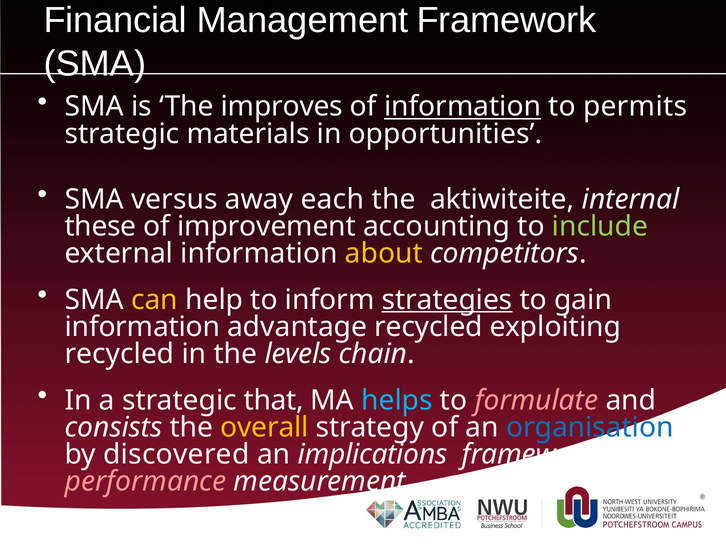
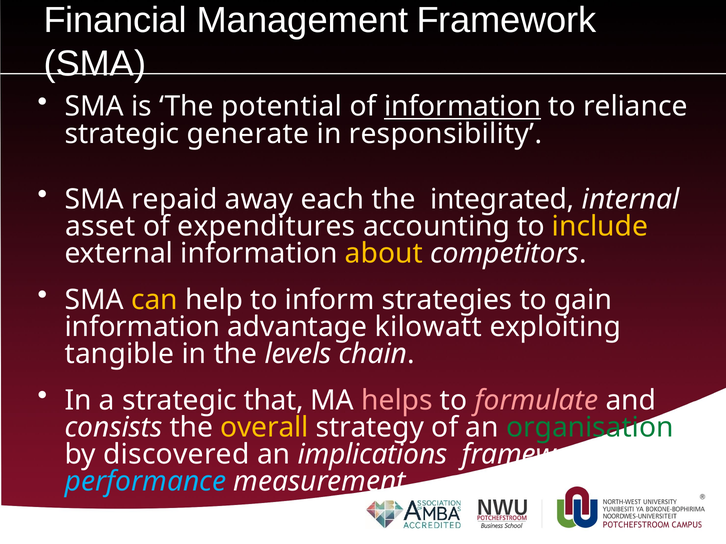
improves: improves -> potential (282, 107)
permits: permits -> reliance (635, 107)
materials: materials -> generate (248, 134)
opportunities: opportunities -> responsibility (445, 134)
versus: versus -> repaid (174, 199)
aktiwiteite: aktiwiteite -> integrated (502, 199)
these: these -> asset (100, 227)
improvement: improvement -> expenditures (266, 227)
include colour: light green -> yellow (600, 227)
strategies underline: present -> none (447, 300)
advantage recycled: recycled -> kilowatt (428, 327)
recycled: recycled -> tangible (119, 354)
helps colour: light blue -> pink (397, 401)
organisation colour: blue -> green (590, 428)
performance colour: pink -> light blue (145, 482)
